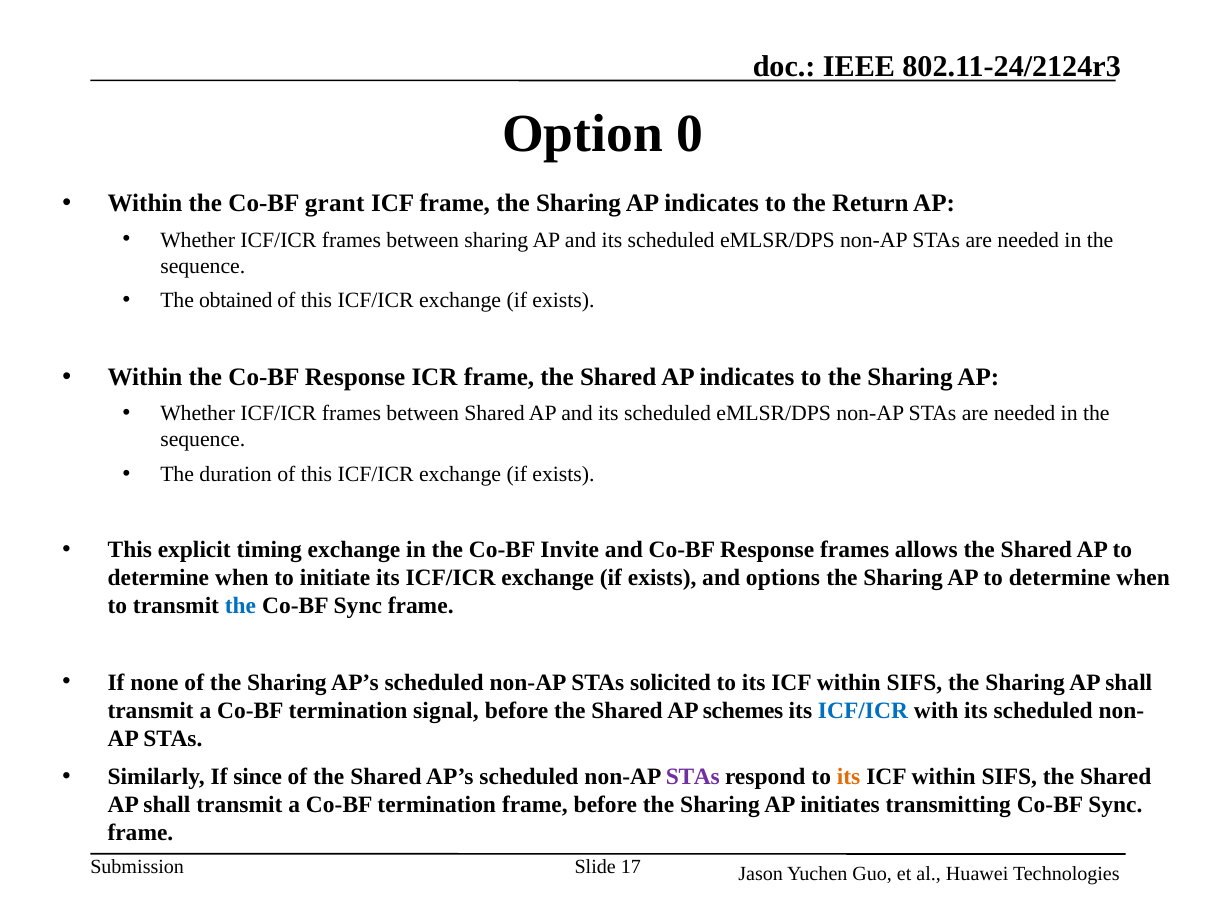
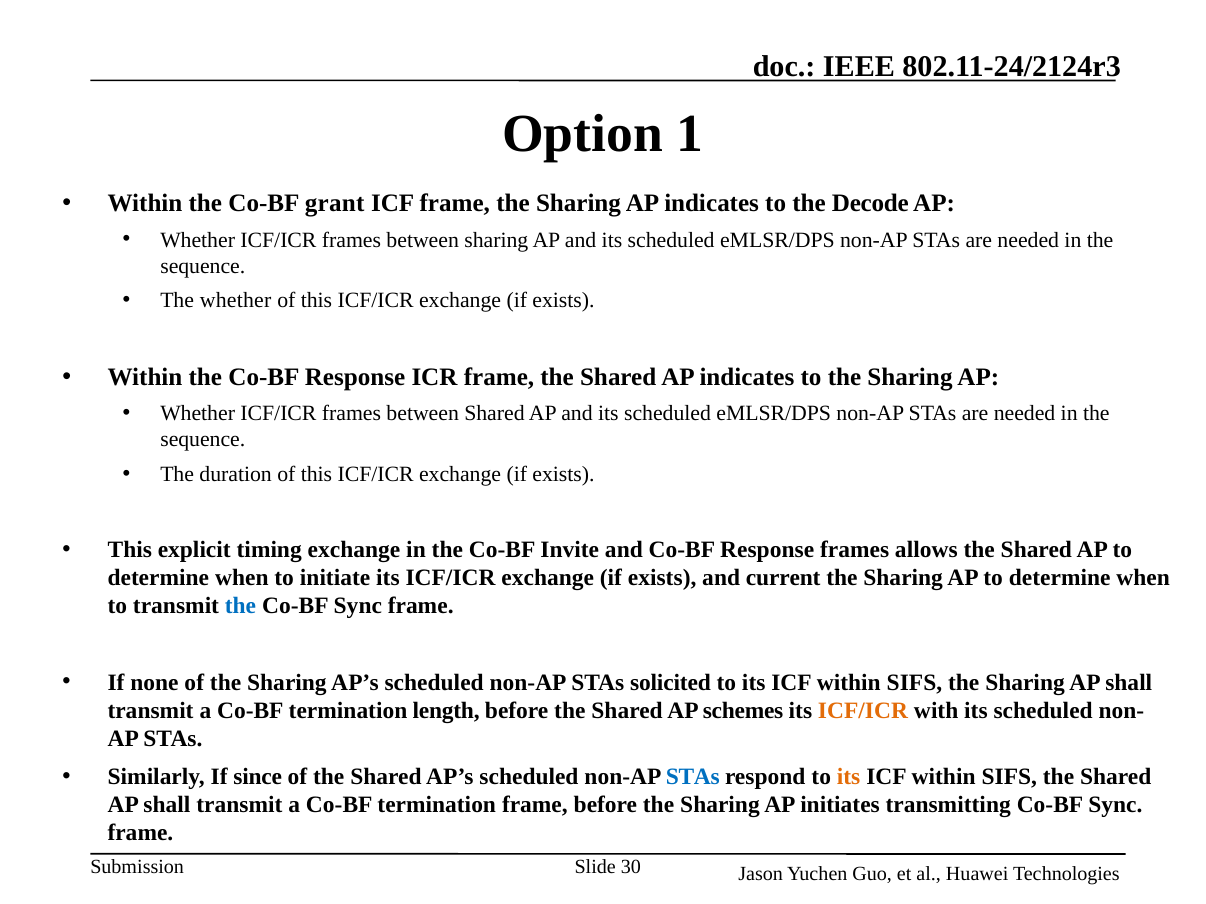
0: 0 -> 1 (690, 134)
Return: Return -> Decode (870, 204)
The obtained: obtained -> whether (236, 301)
options: options -> current (783, 578)
signal: signal -> length (446, 711)
ICF/ICR colour: blue -> orange (863, 711)
STAs colour: purple -> blue (693, 777)
17: 17 -> 30 (631, 867)
